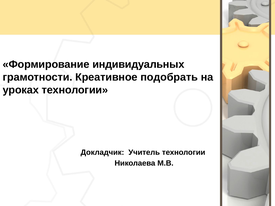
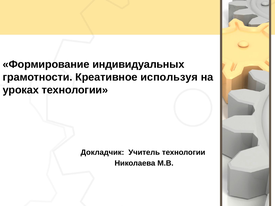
подобрать: подобрать -> используя (169, 77)
